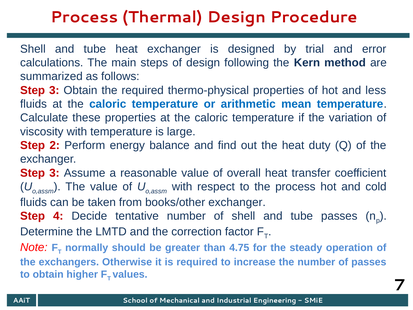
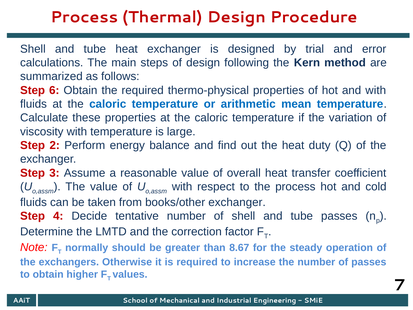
3: 3 -> 6 (54, 90)
and less: less -> with (376, 90)
4.75: 4.75 -> 8.67 (239, 248)
